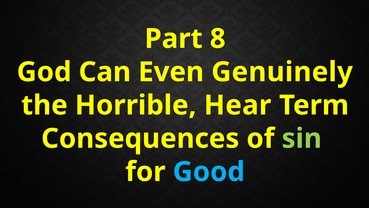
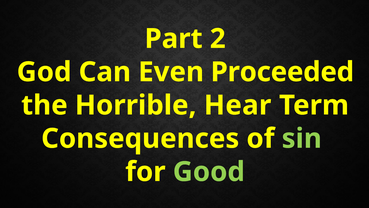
8: 8 -> 2 (218, 39)
Genuinely: Genuinely -> Proceeded (282, 72)
Good colour: light blue -> light green (209, 172)
